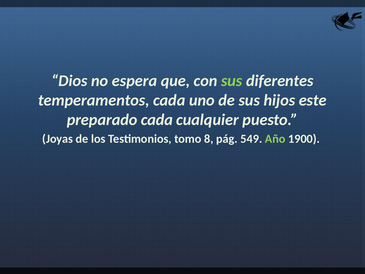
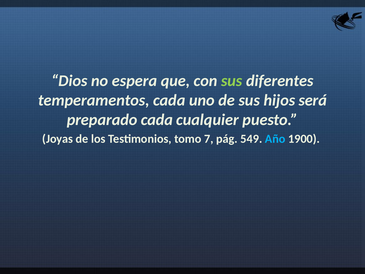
este: este -> será (313, 100)
8: 8 -> 7 (209, 139)
Año colour: light green -> light blue (275, 139)
